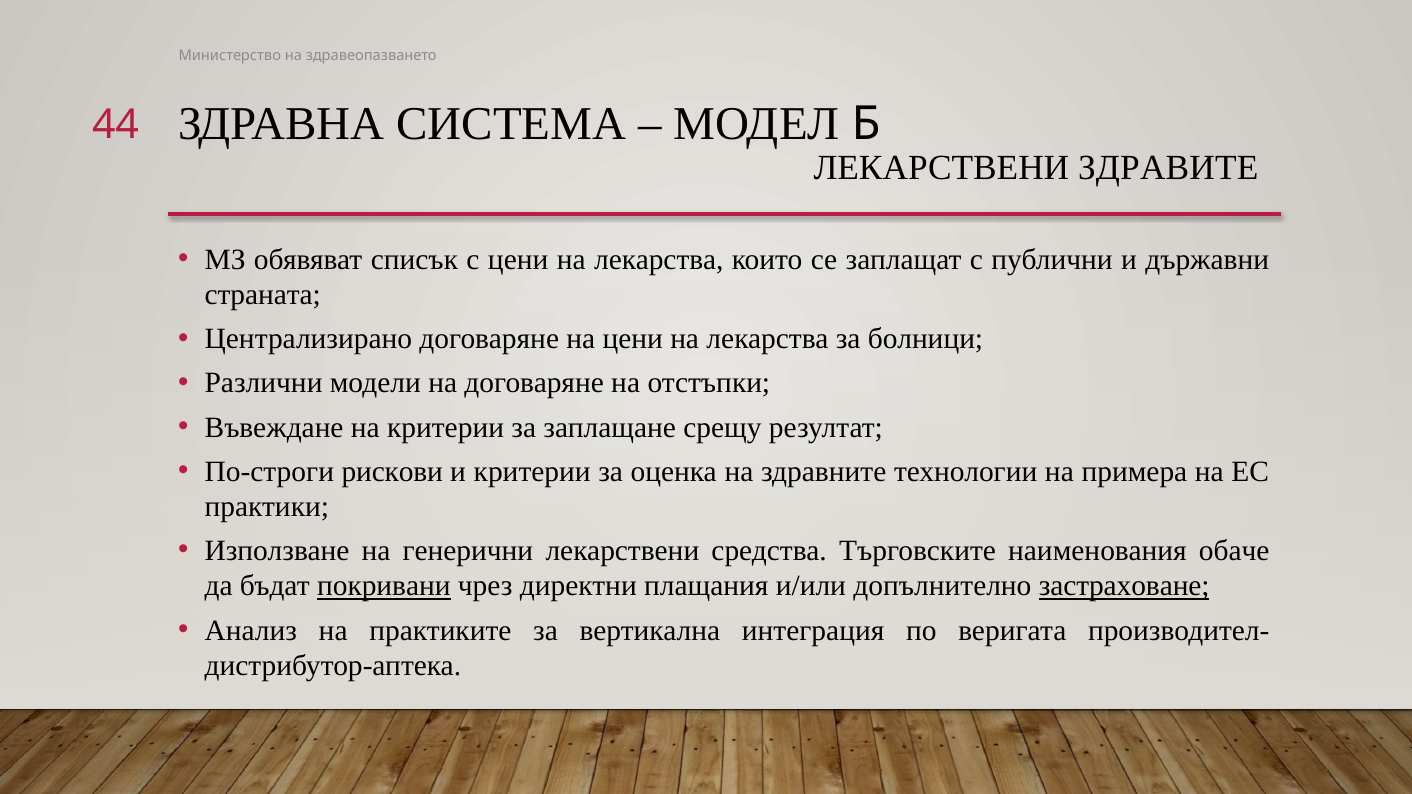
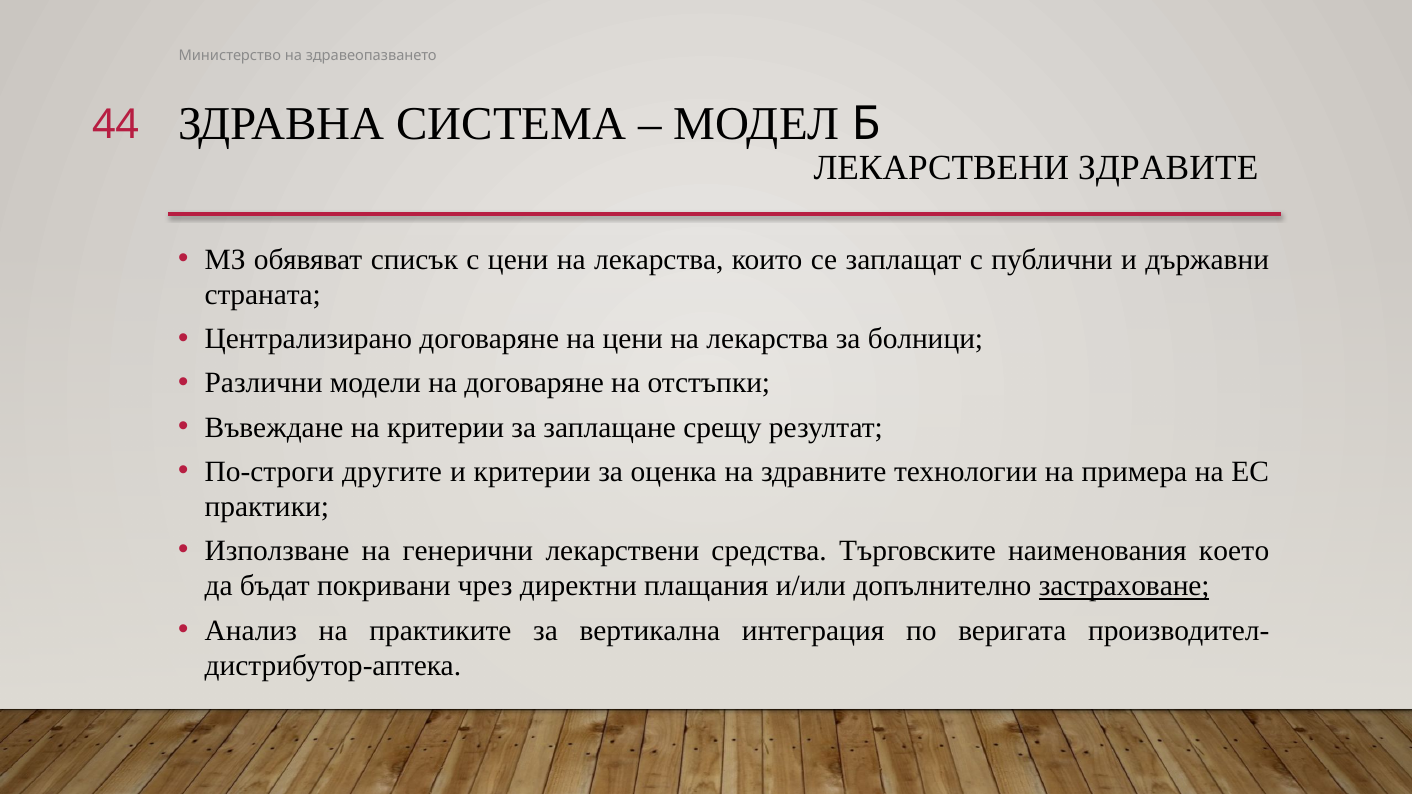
рискови: рискови -> другите (392, 472)
обаче: обаче -> което (1234, 551)
покривани underline: present -> none (384, 586)
